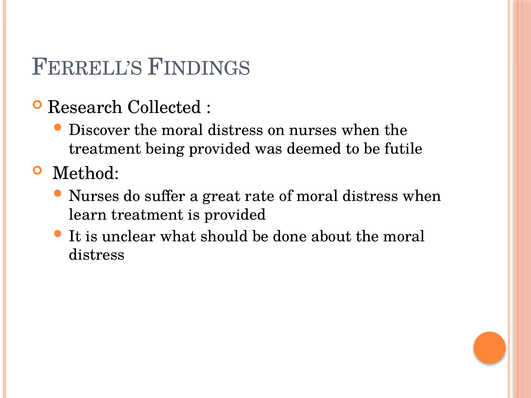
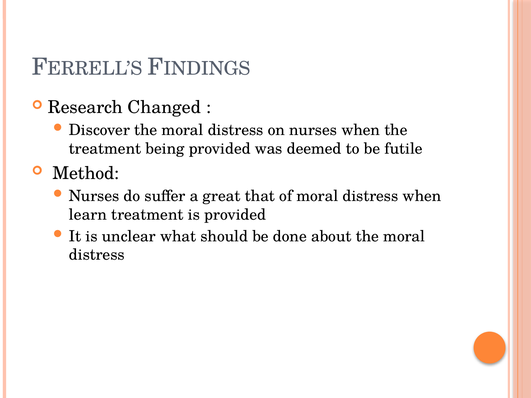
Collected: Collected -> Changed (164, 107)
rate: rate -> that (260, 196)
